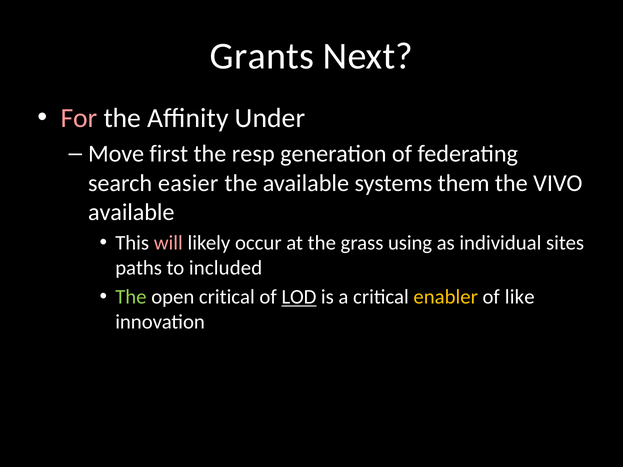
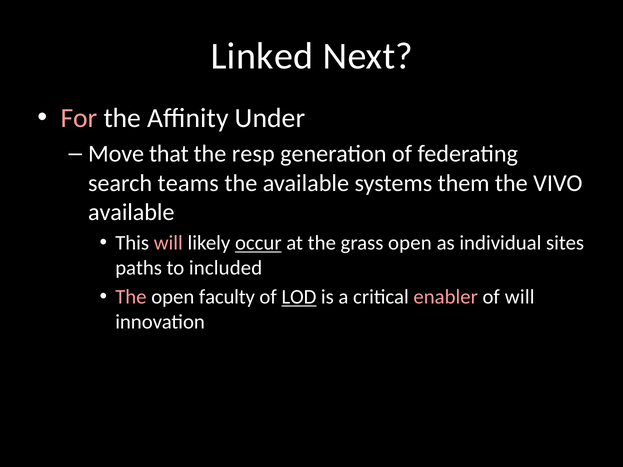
Grants: Grants -> Linked (262, 56)
first: first -> that (169, 154)
easier: easier -> teams (188, 183)
occur underline: none -> present (258, 243)
grass using: using -> open (410, 243)
The colour: light green -> pink (131, 297)
open critical: critical -> faculty (227, 297)
enabler colour: yellow -> pink (446, 297)
of like: like -> will (520, 297)
